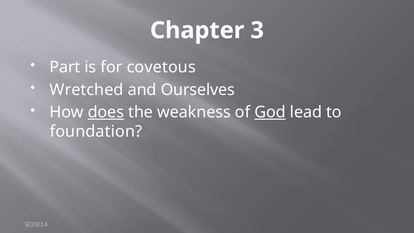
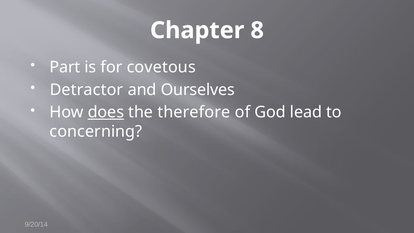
3: 3 -> 8 (257, 30)
Wretched: Wretched -> Detractor (86, 90)
weakness: weakness -> therefore (194, 112)
God underline: present -> none (270, 112)
foundation: foundation -> concerning (96, 132)
